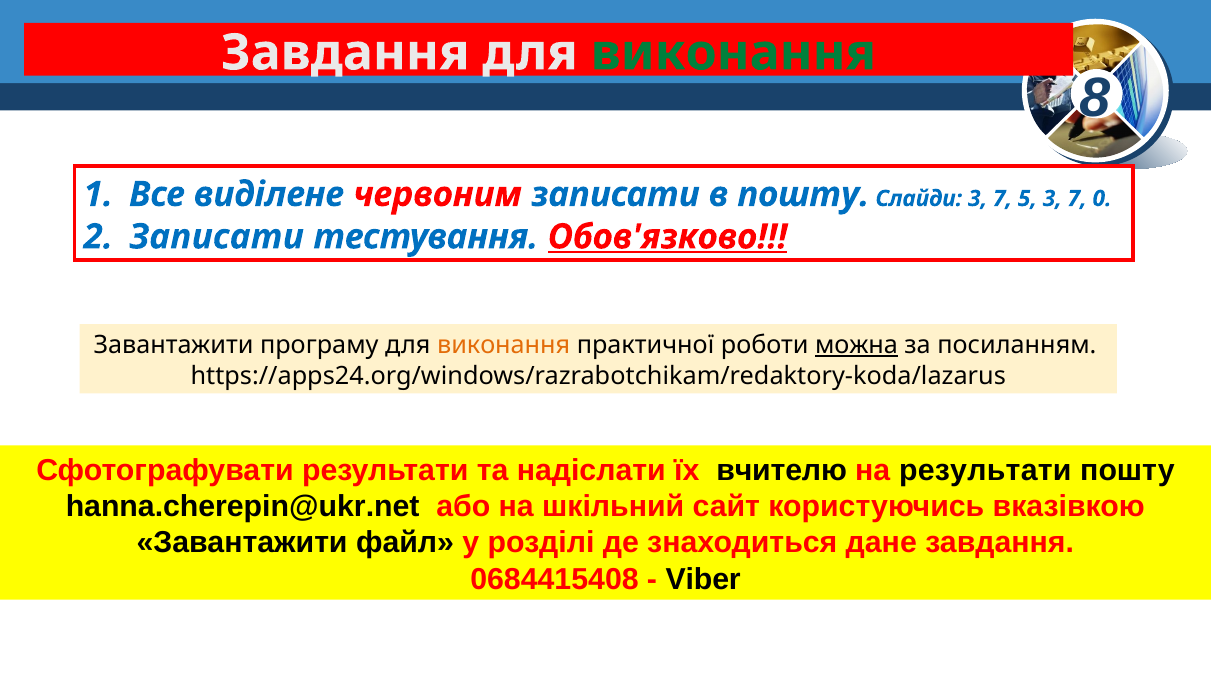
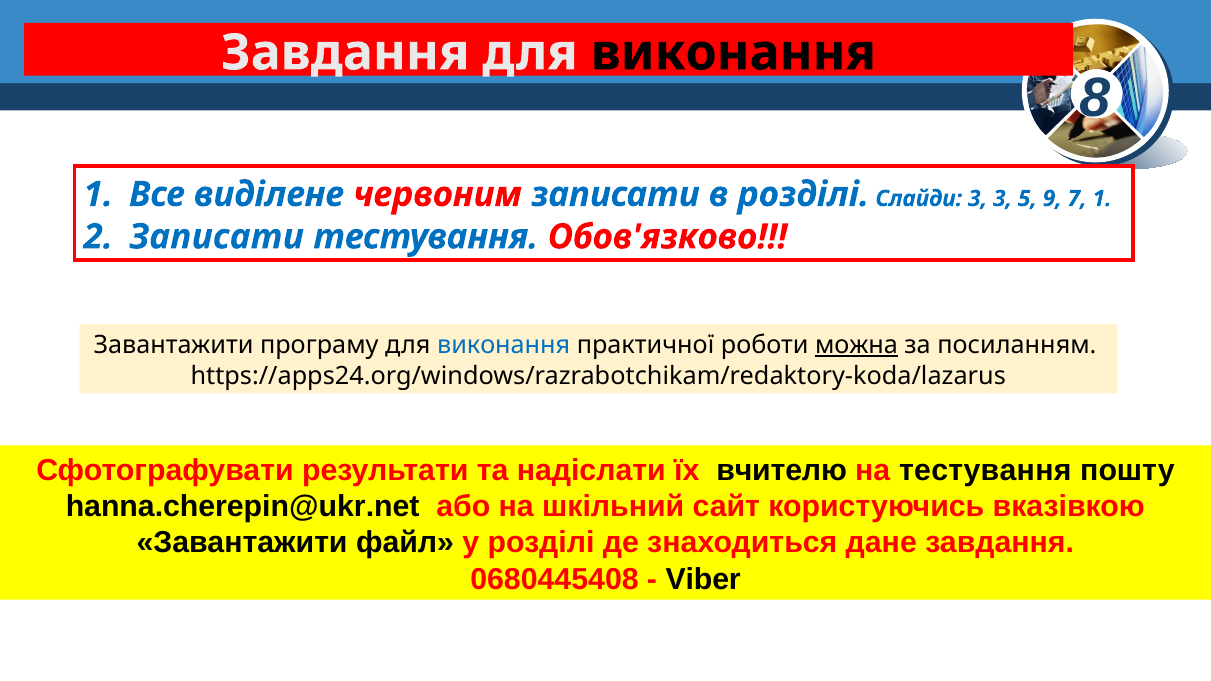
виконання colour: green -> black (733, 53)
в пошту: пошту -> розділі (803, 194)
Слайди 3 7: 7 -> 3 (1003, 199)
5 3: 3 -> 9 (1052, 199)
7 0: 0 -> 1 (1102, 199)
Обов'язково underline: present -> none (667, 237)
виконання colour: orange -> blue (504, 345)
на результати: результати -> тестування (985, 470)
0684415408: 0684415408 -> 0680445408 (555, 579)
